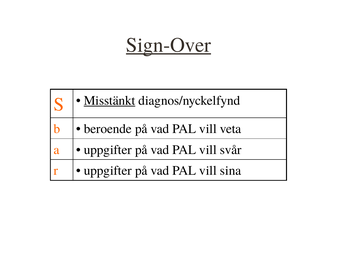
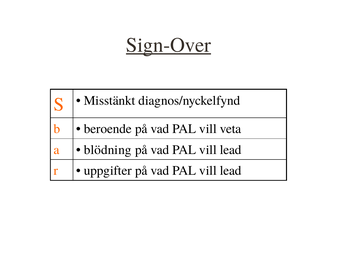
Misstänkt underline: present -> none (110, 100)
uppgifter: uppgifter -> blödning (108, 150)
svår: svår -> lead (231, 150)
sina: sina -> lead (231, 170)
